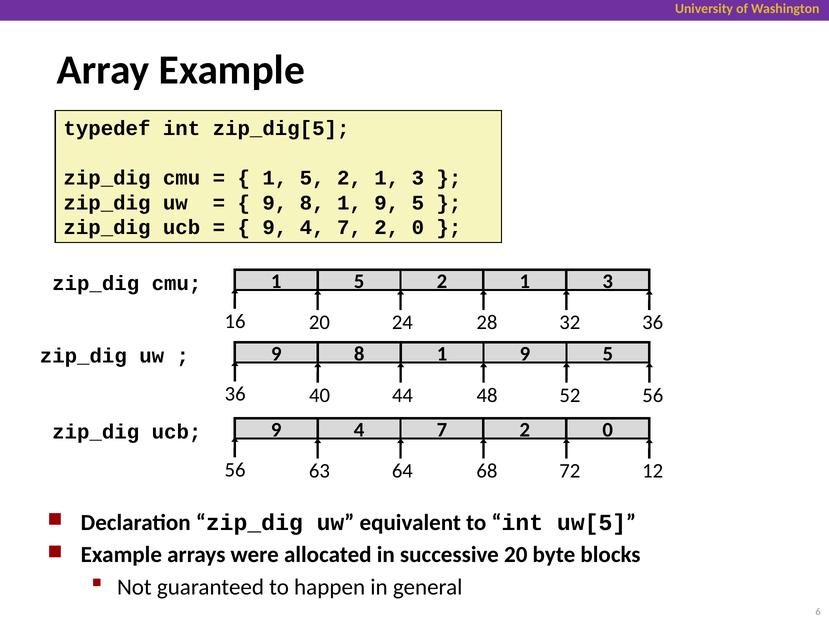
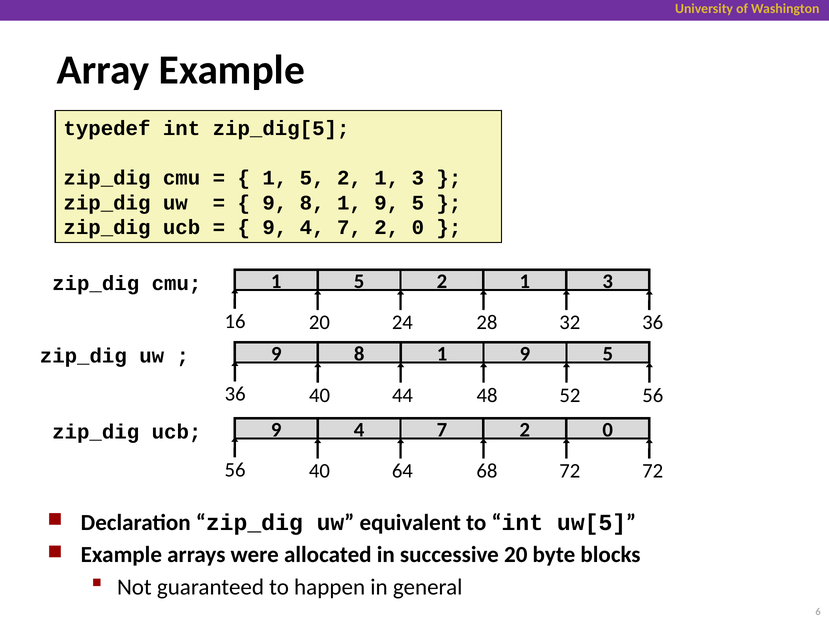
56 63: 63 -> 40 (319, 472)
72 12: 12 -> 72 (653, 472)
